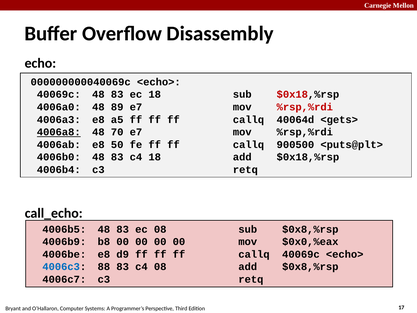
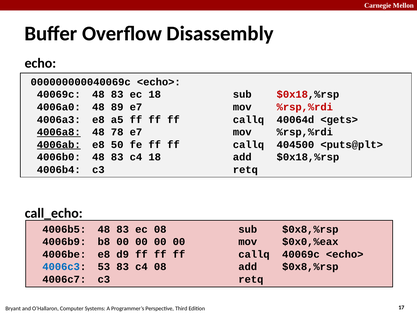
70: 70 -> 78 (117, 132)
4006ab underline: none -> present (59, 145)
900500: 900500 -> 404500 (295, 145)
88: 88 -> 53 (104, 267)
